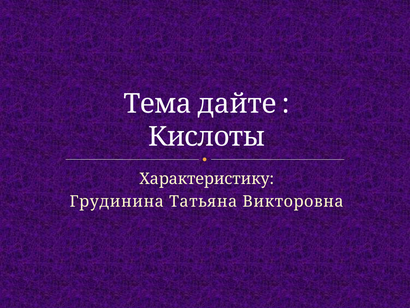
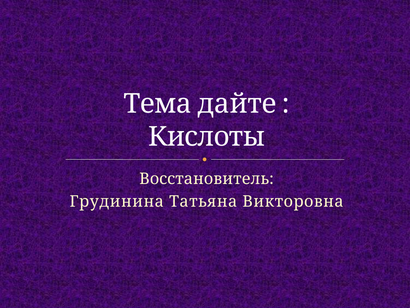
Характеристику: Характеристику -> Восстановитель (207, 179)
